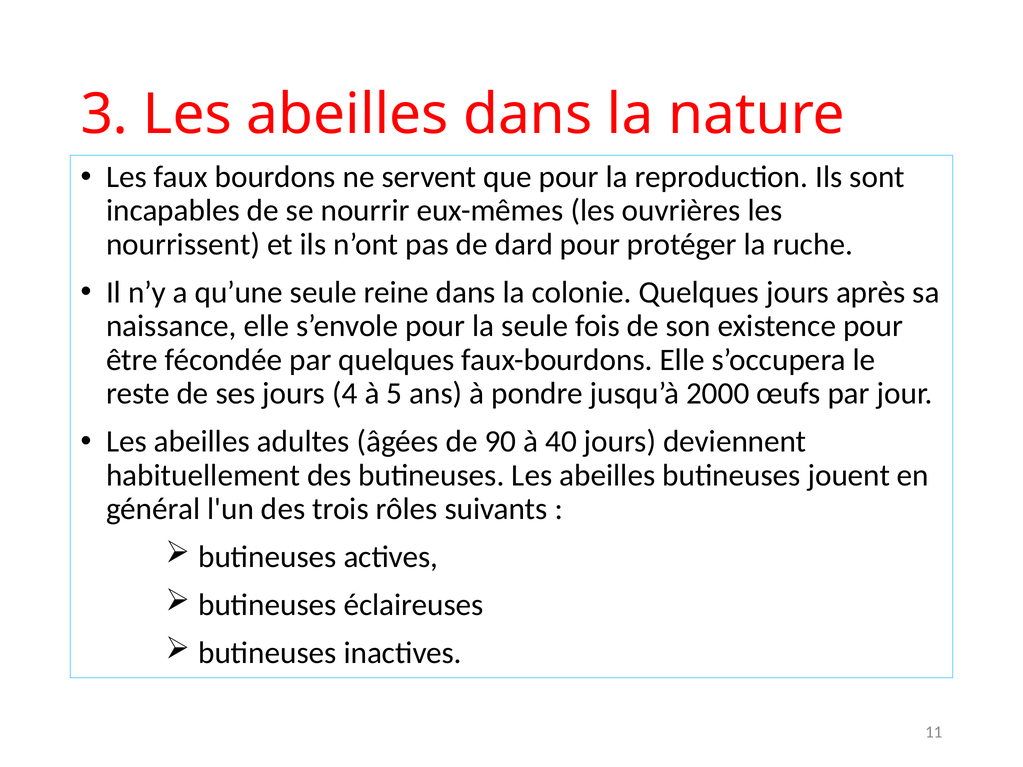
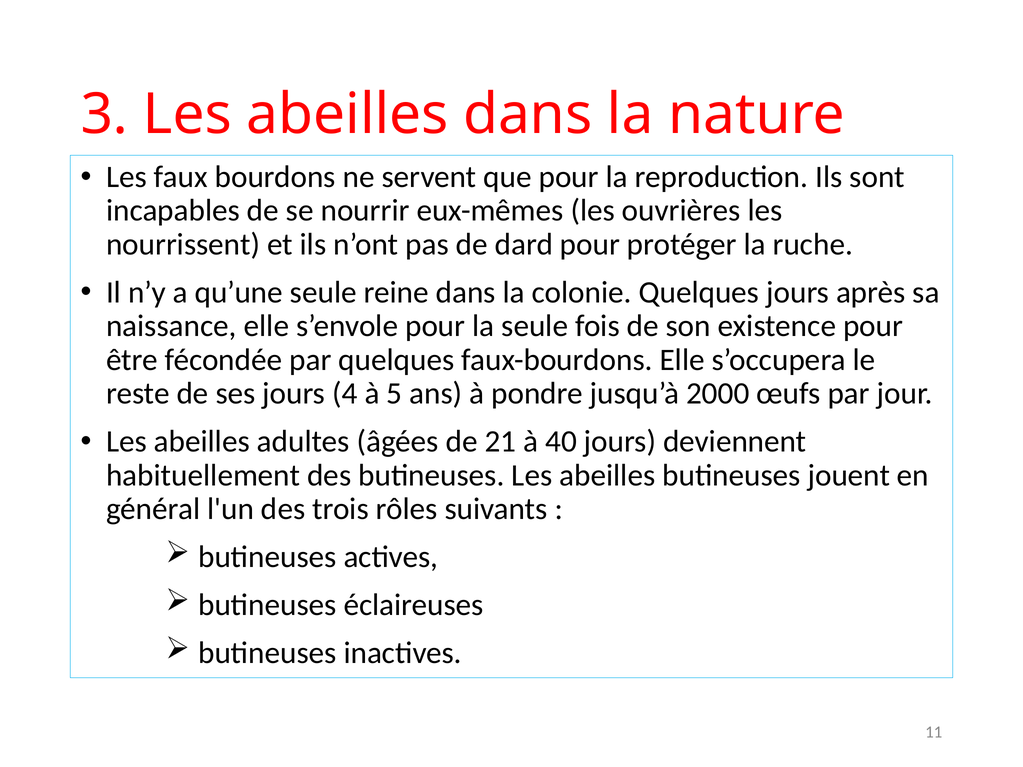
90: 90 -> 21 (500, 442)
